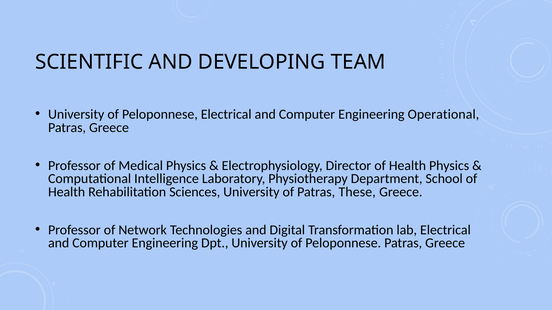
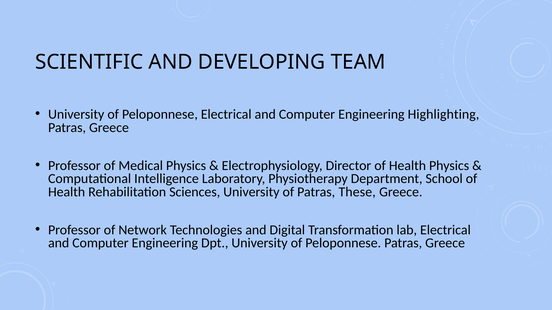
Operational: Operational -> Highlighting (443, 114)
